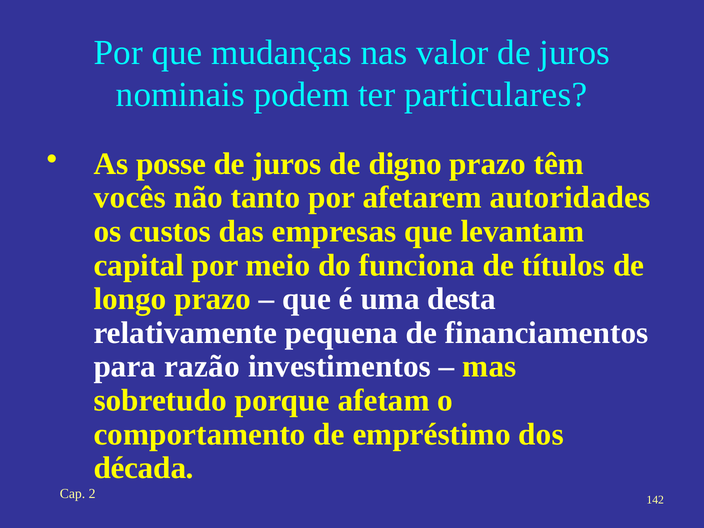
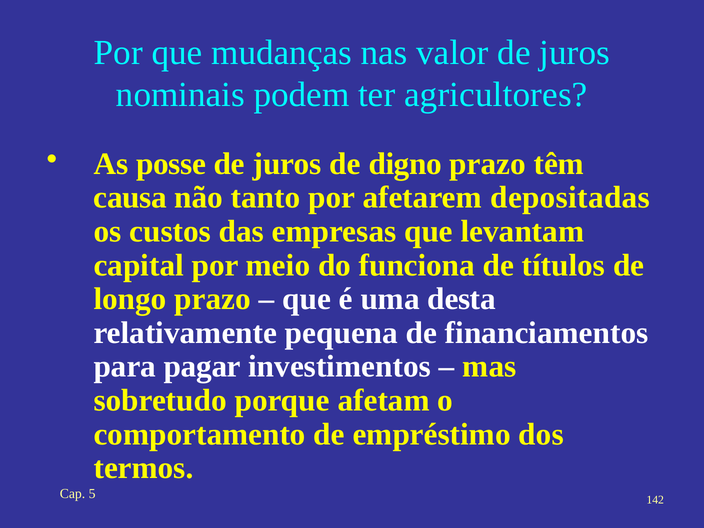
particulares: particulares -> agricultores (496, 95)
vocês: vocês -> causa (130, 198)
autoridades: autoridades -> depositadas (570, 198)
razão: razão -> pagar (202, 367)
década: década -> termos (144, 468)
2: 2 -> 5 (92, 494)
